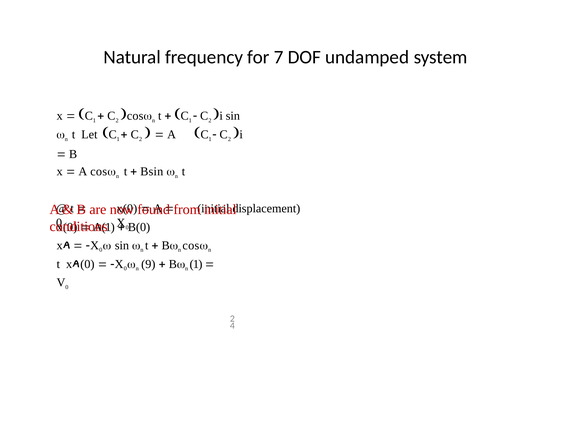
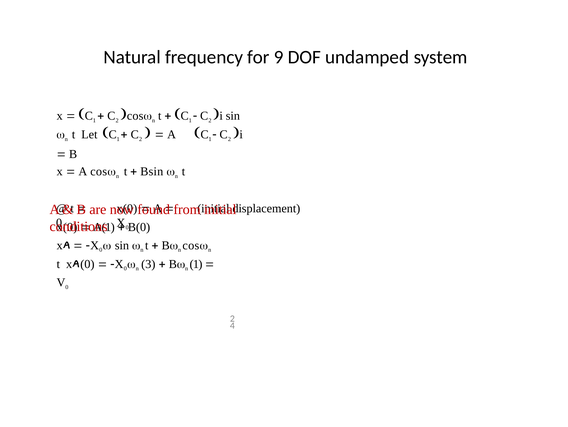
7: 7 -> 9 (279, 57)
9: 9 -> 3 (148, 264)
